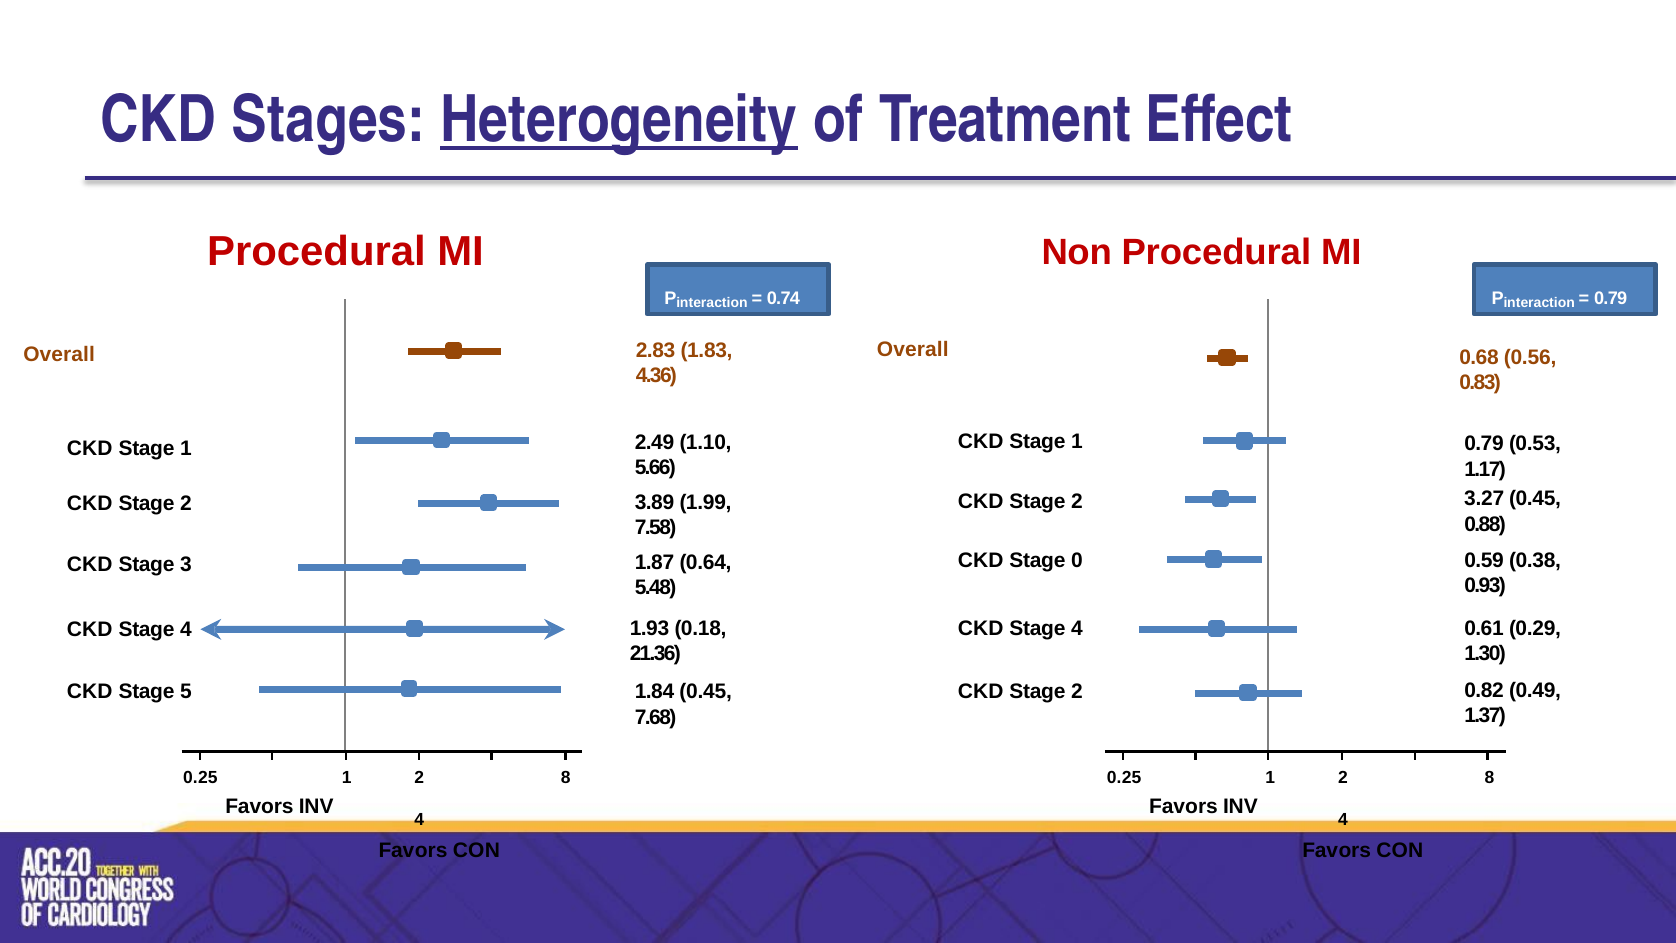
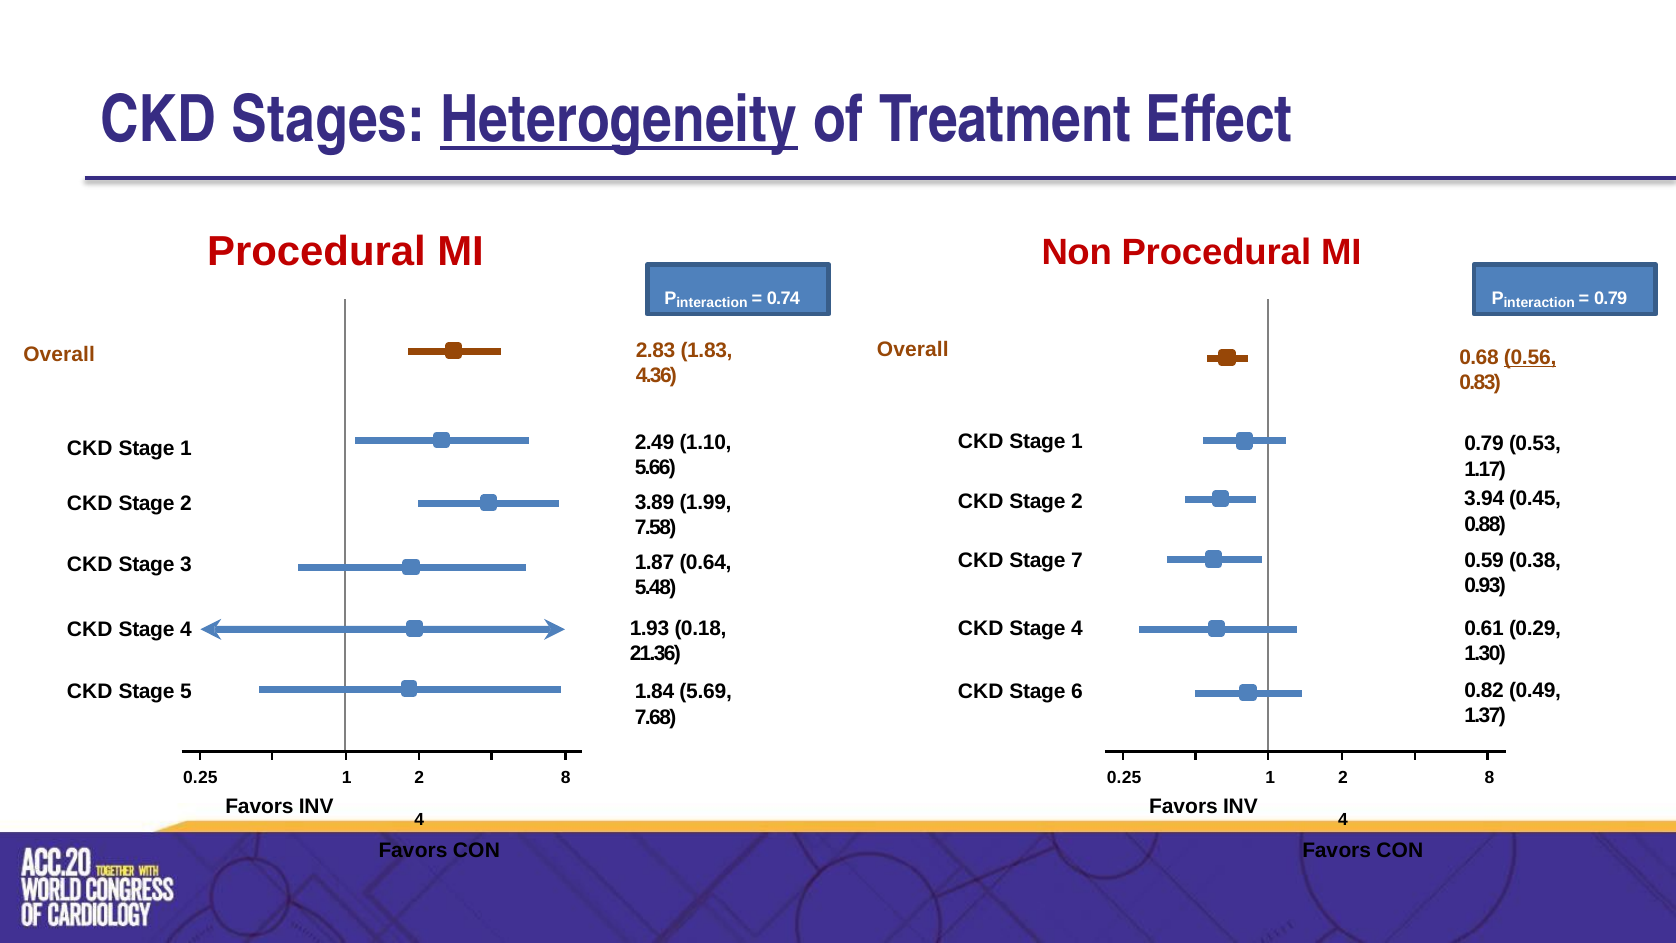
0.56 underline: none -> present (1530, 358)
3.27: 3.27 -> 3.94 (1484, 499)
0: 0 -> 7 (1077, 560)
2: 2 -> 6 (1077, 691)
1.84 0.45: 0.45 -> 5.69 (706, 692)
